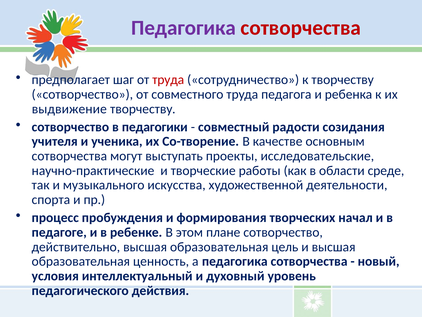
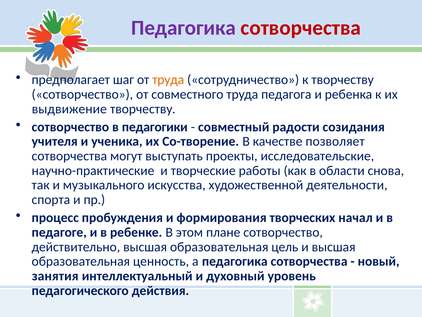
труда colour: red -> orange (168, 80)
основным: основным -> позволяет (335, 141)
среде: среде -> снова (386, 170)
условия: условия -> занятия (55, 276)
